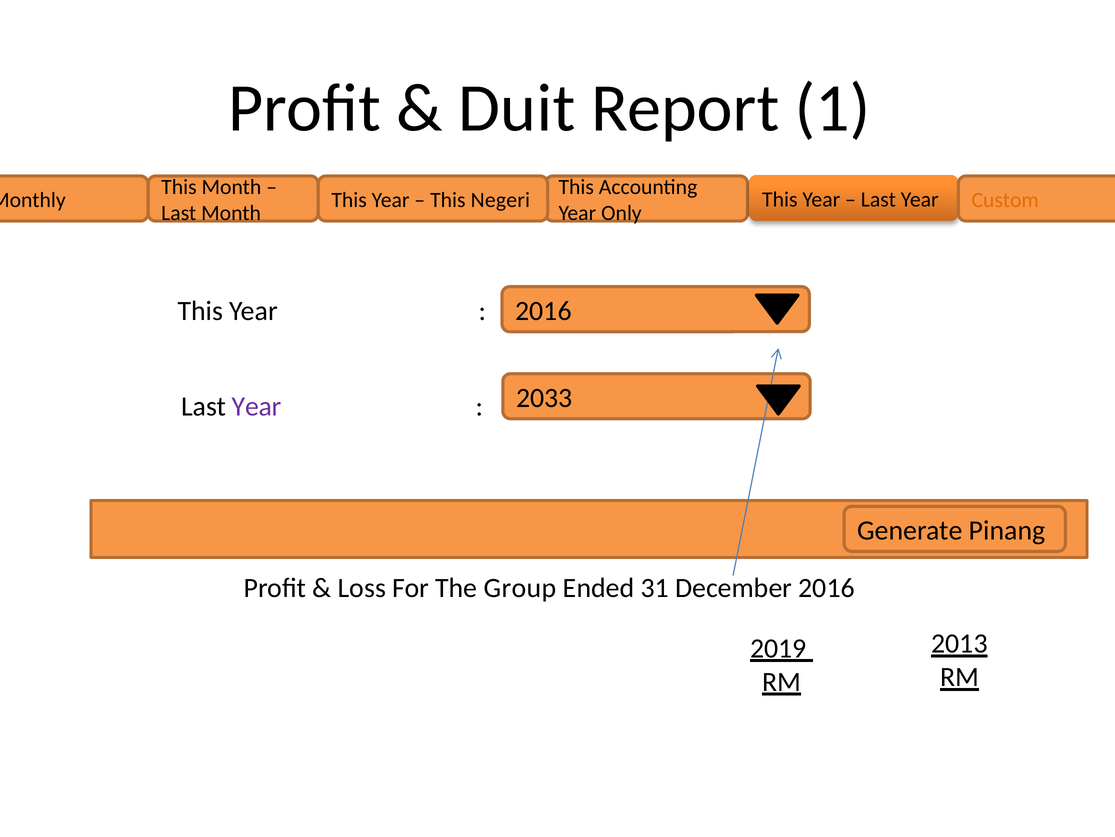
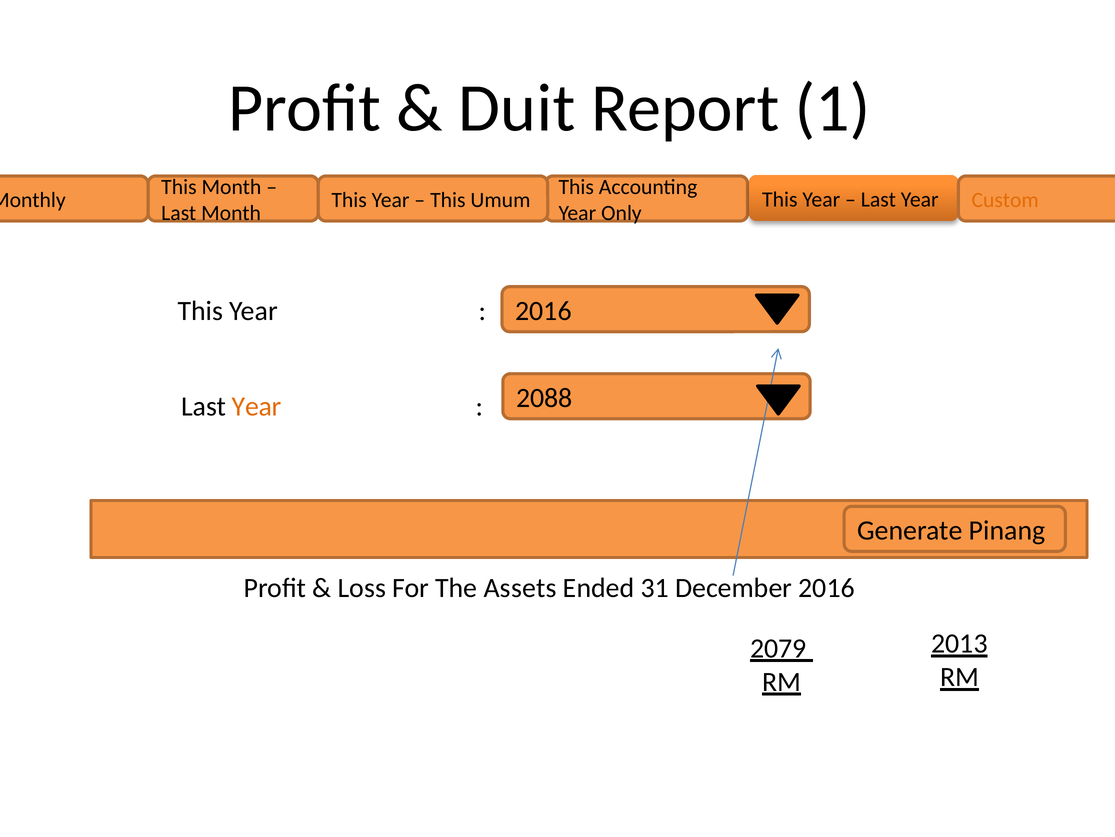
Negeri: Negeri -> Umum (500, 200)
Year colour: purple -> orange (257, 406)
2033: 2033 -> 2088 (544, 398)
Group: Group -> Assets (520, 588)
2019: 2019 -> 2079 (778, 648)
